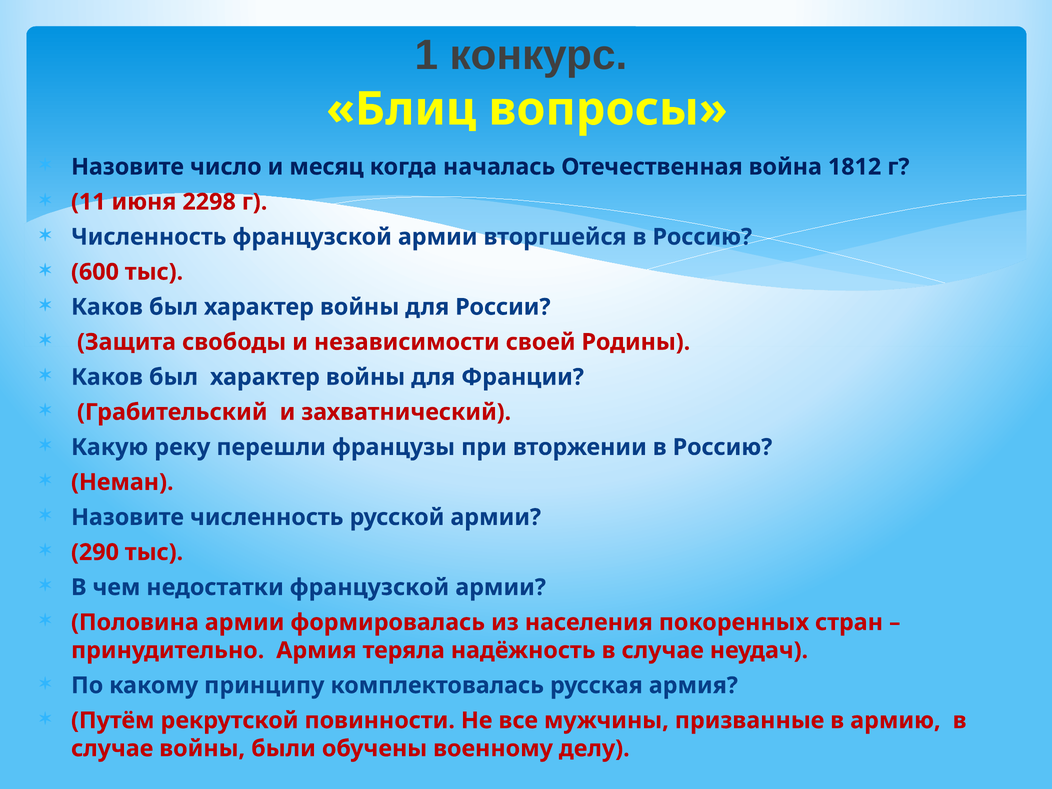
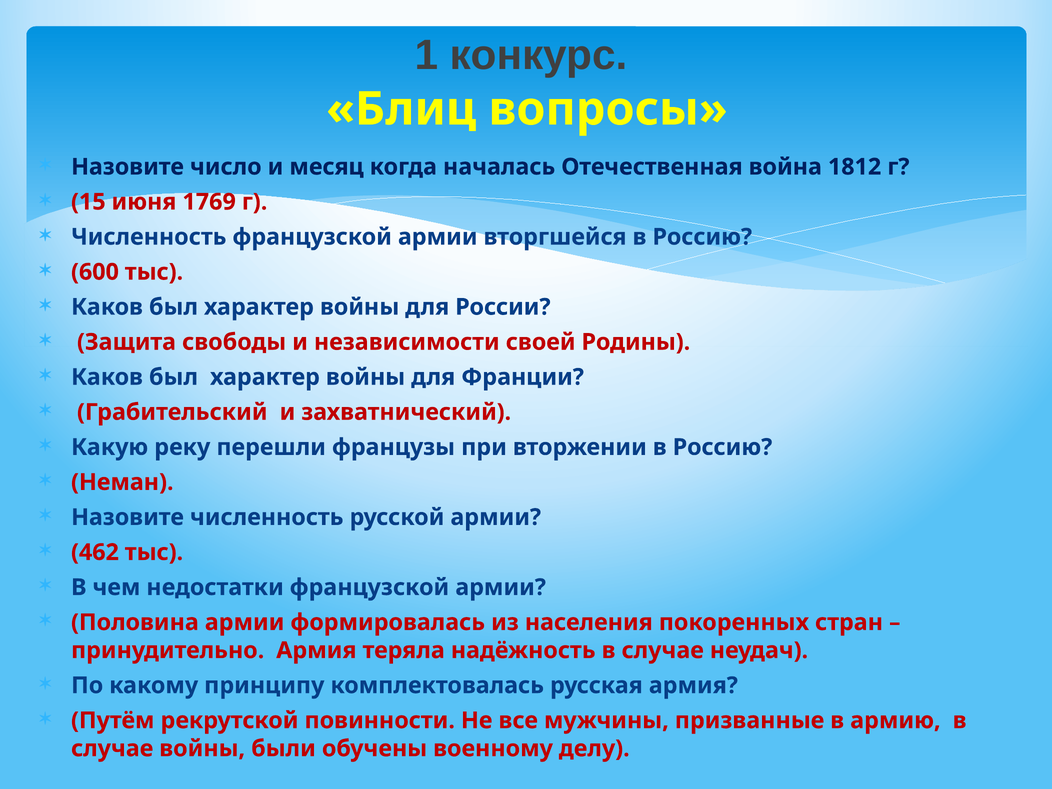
11: 11 -> 15 (88, 202)
2298: 2298 -> 1769 (209, 202)
290: 290 -> 462 (95, 552)
